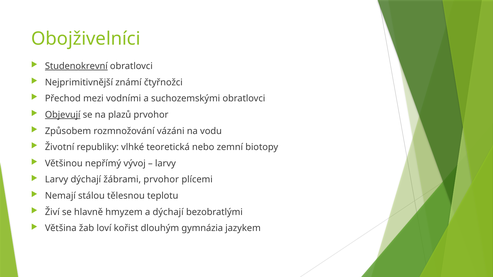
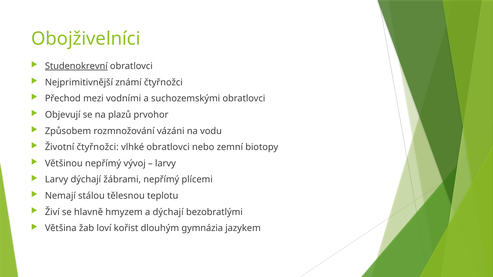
Objevují underline: present -> none (63, 115)
Životní republiky: republiky -> čtyřnožci (98, 147)
vlhké teoretická: teoretická -> obratlovci (168, 147)
žábrami prvohor: prvohor -> nepřímý (161, 180)
